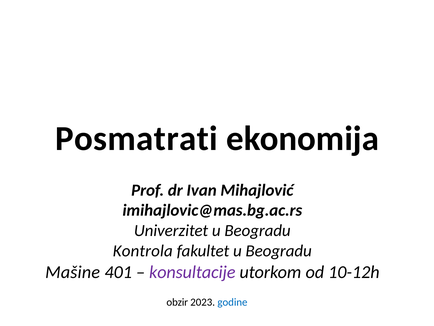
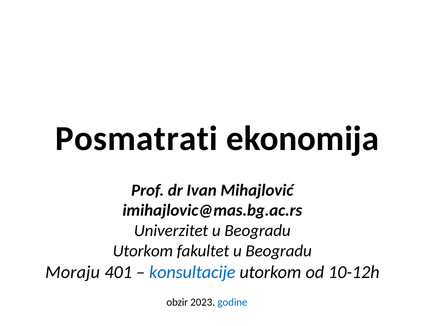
Kontrola: Kontrola -> Utorkom (143, 251)
Mašine: Mašine -> Moraju (73, 272)
konsultacije colour: purple -> blue (192, 272)
